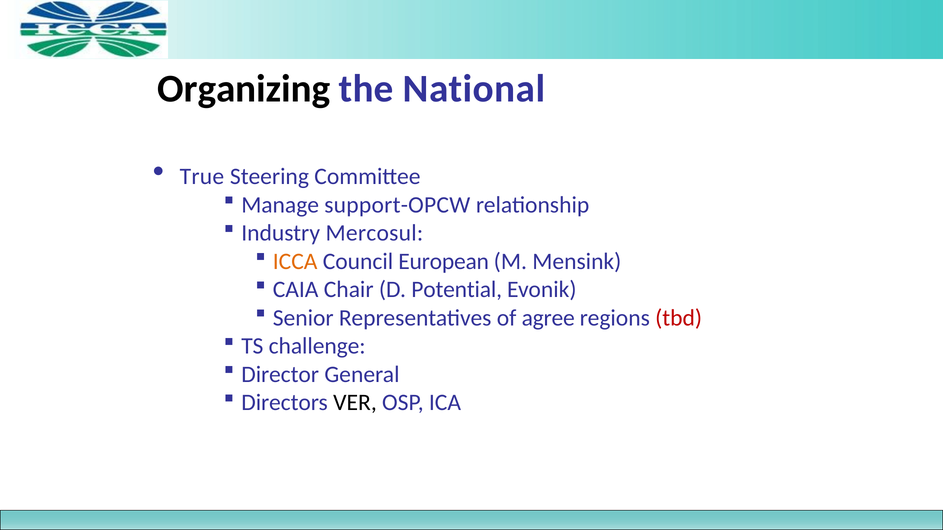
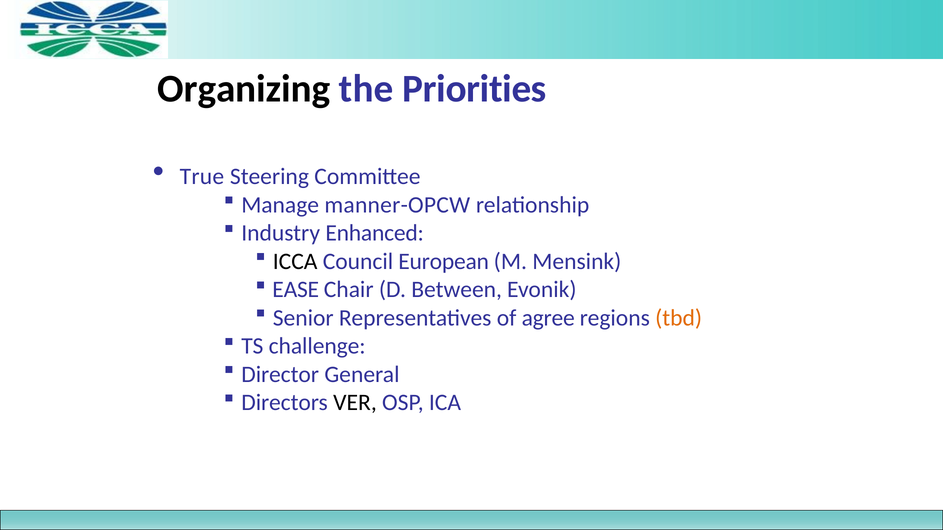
National: National -> Priorities (474, 89)
support-OPCW: support-OPCW -> manner-OPCW (397, 205)
Mercosul: Mercosul -> Enhanced (375, 233)
ICCA colour: orange -> black (295, 262)
CAIA: CAIA -> EASE (296, 290)
Potential: Potential -> Between (457, 290)
tbd colour: red -> orange (679, 318)
